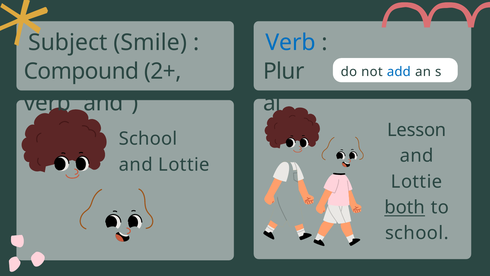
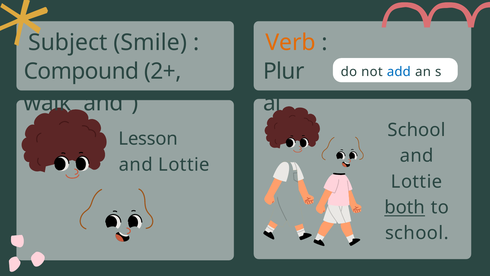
Verb colour: blue -> orange (291, 43)
verb: verb -> walk (47, 103)
Lesson: Lesson -> School (417, 130)
School: School -> Lesson (148, 139)
